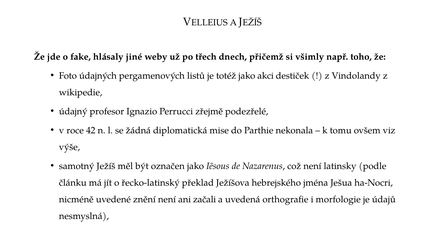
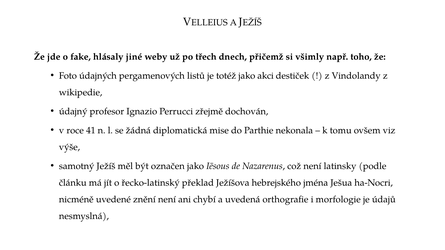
podezřelé: podezřelé -> dochován (247, 111)
42: 42 -> 41 (91, 131)
začali: začali -> chybí (205, 200)
